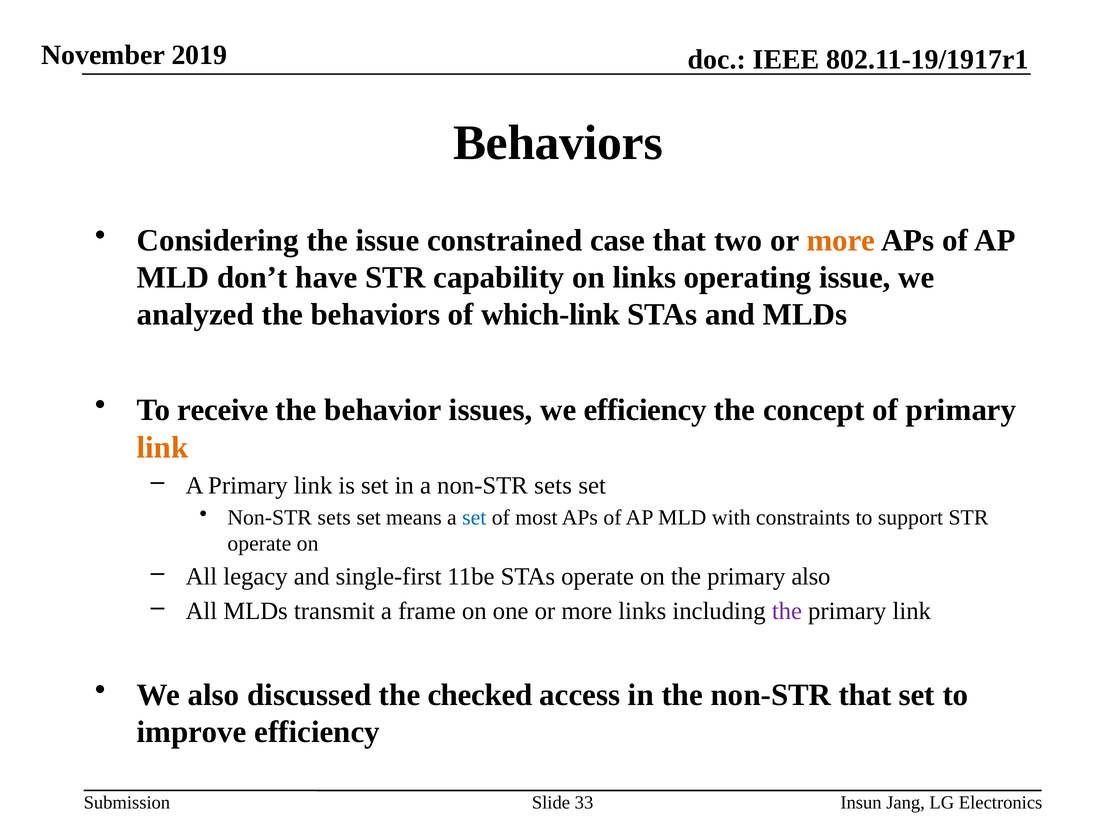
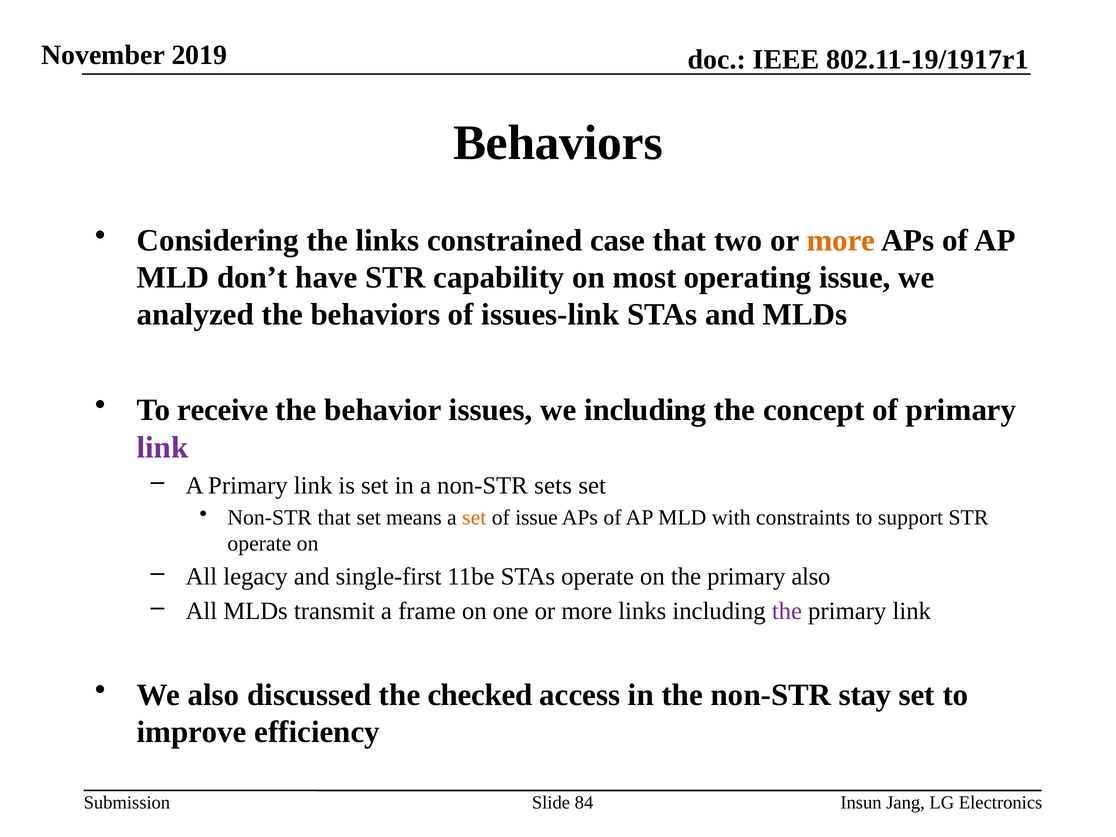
the issue: issue -> links (388, 240)
on links: links -> most (645, 278)
which-link: which-link -> issues-link (550, 315)
we efficiency: efficiency -> including (645, 410)
link colour: orange -> purple (163, 447)
sets: sets -> that (334, 517)
set colour: blue -> orange (474, 517)
of most: most -> issue (537, 517)
non-STR that: that -> stay (865, 695)
33: 33 -> 84 (584, 803)
